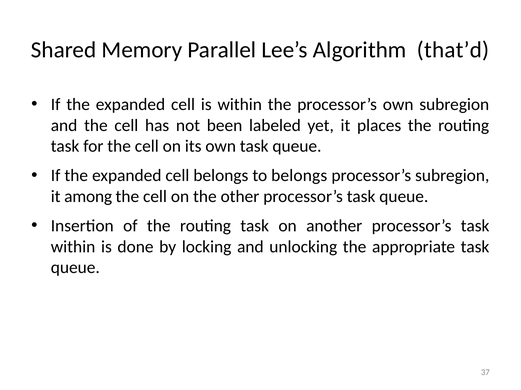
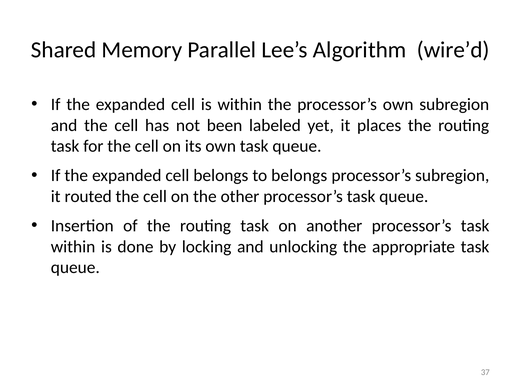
that’d: that’d -> wire’d (453, 50)
among: among -> routed (88, 197)
